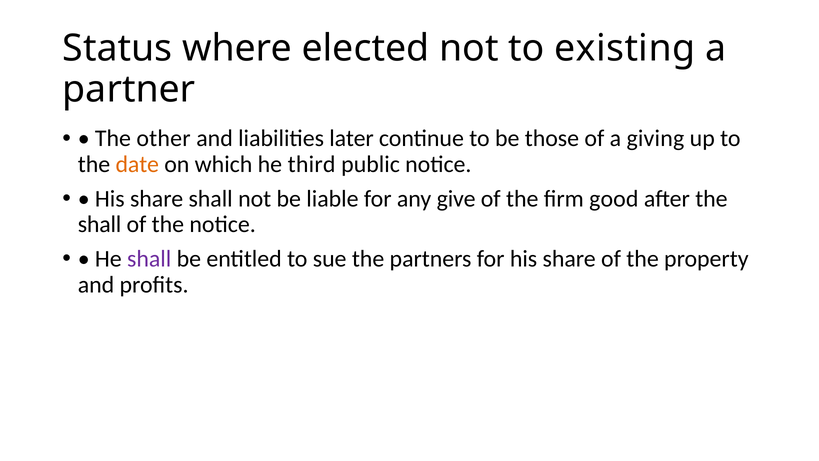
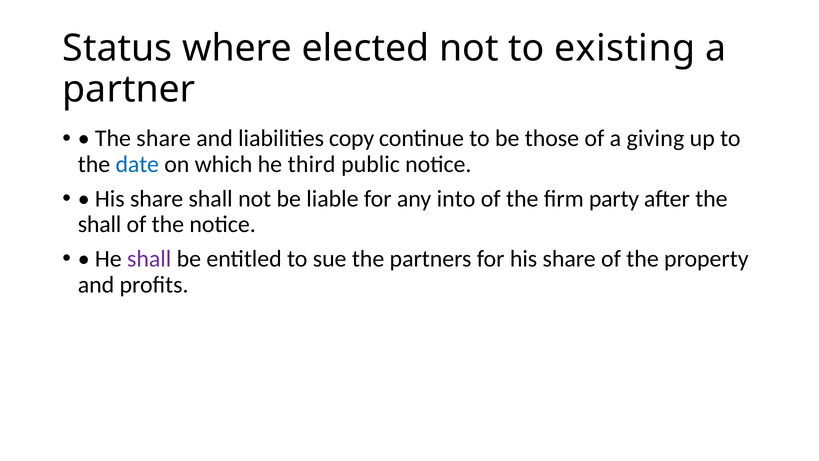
The other: other -> share (164, 138)
later: later -> copy (352, 138)
date colour: orange -> blue (137, 164)
give: give -> into (456, 199)
good: good -> party (614, 199)
